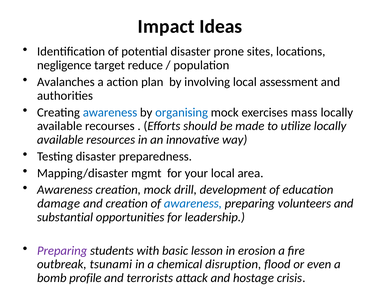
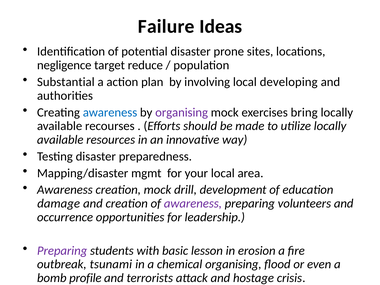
Impact: Impact -> Failure (166, 26)
Avalanches: Avalanches -> Substantial (66, 82)
assessment: assessment -> developing (289, 82)
organising colour: blue -> purple (182, 112)
mass: mass -> bring (304, 112)
awareness colour: blue -> purple (193, 203)
substantial: substantial -> occurrence (65, 217)
chemical disruption: disruption -> organising (233, 264)
